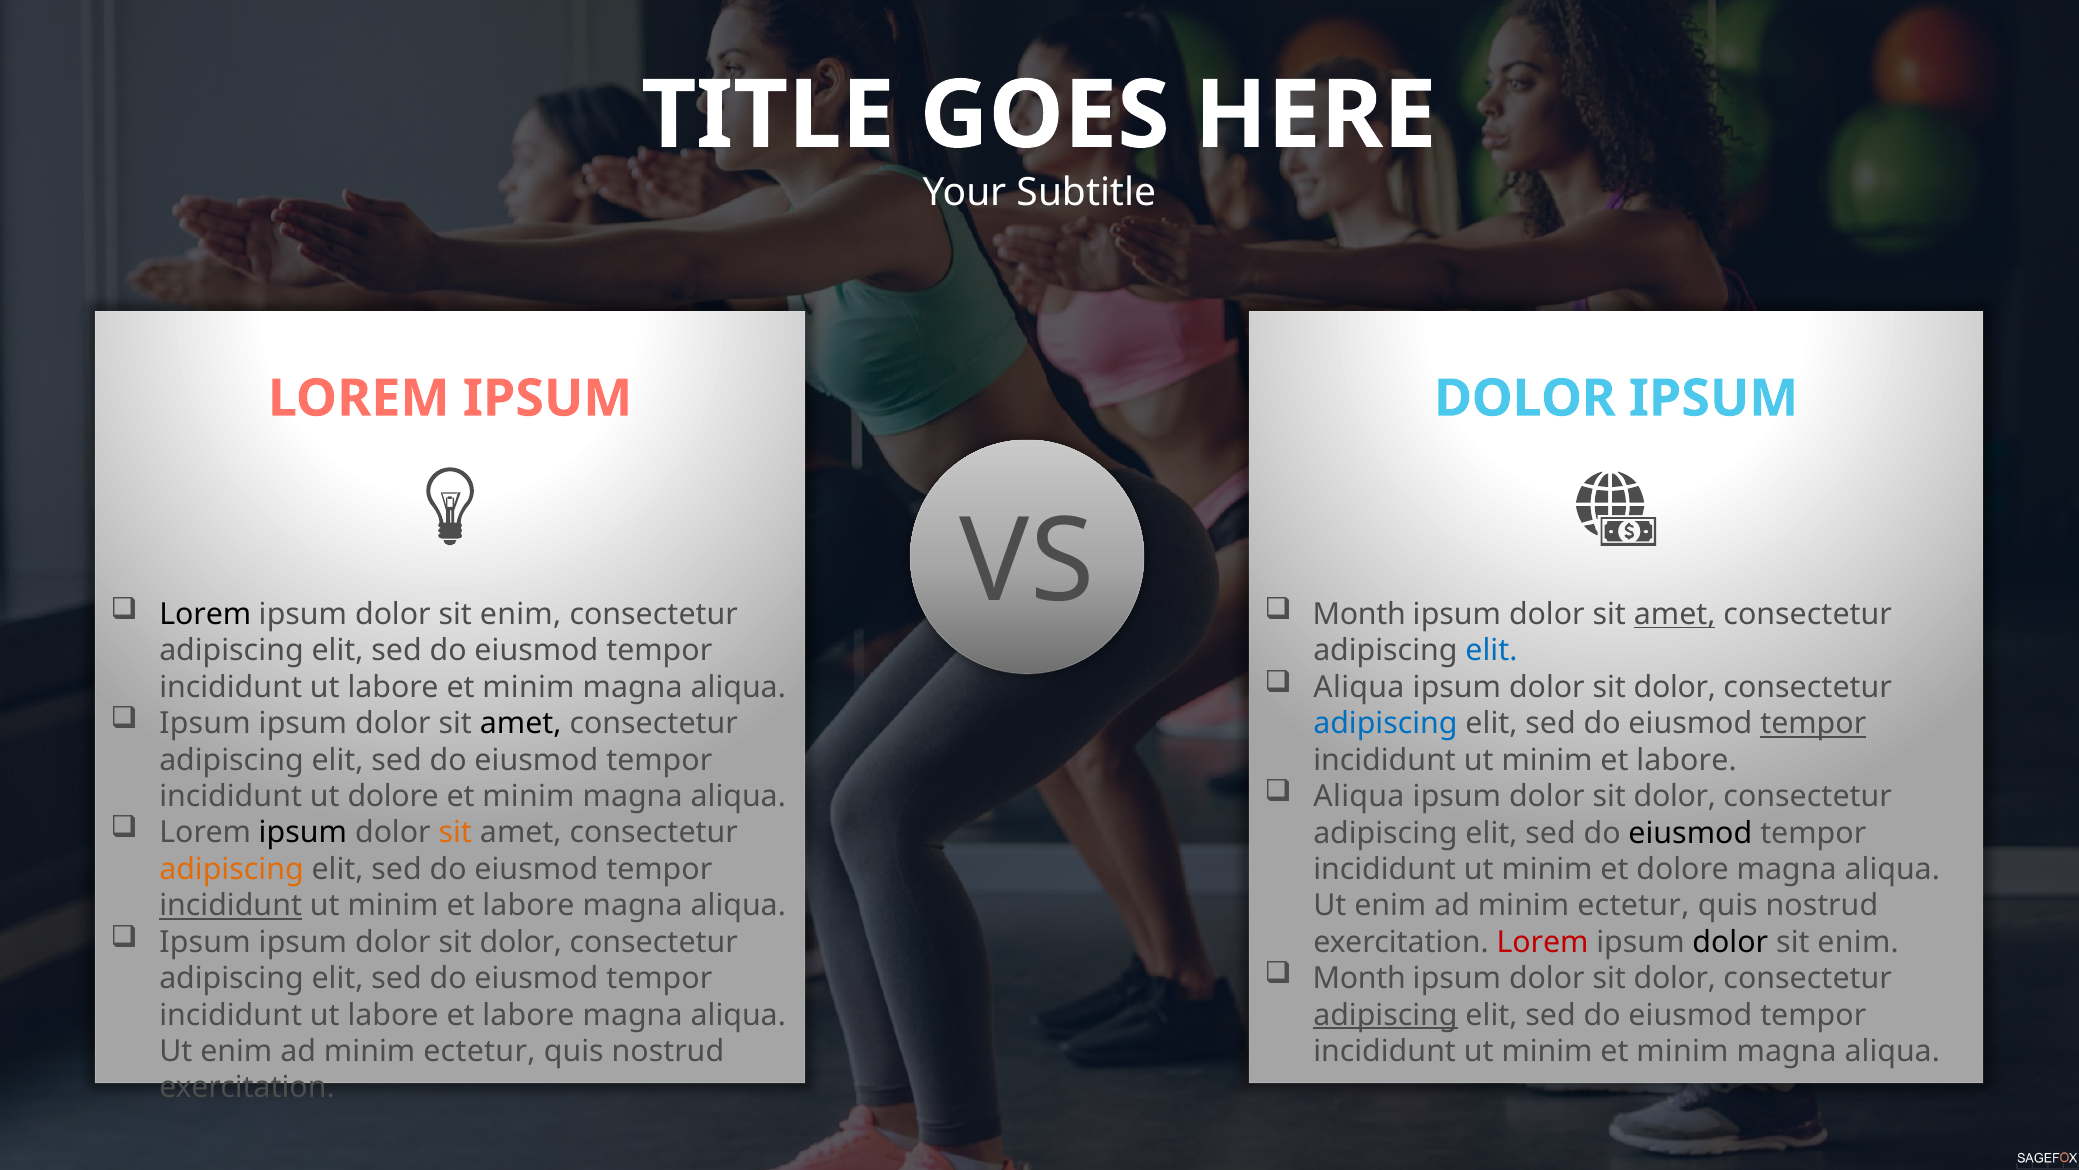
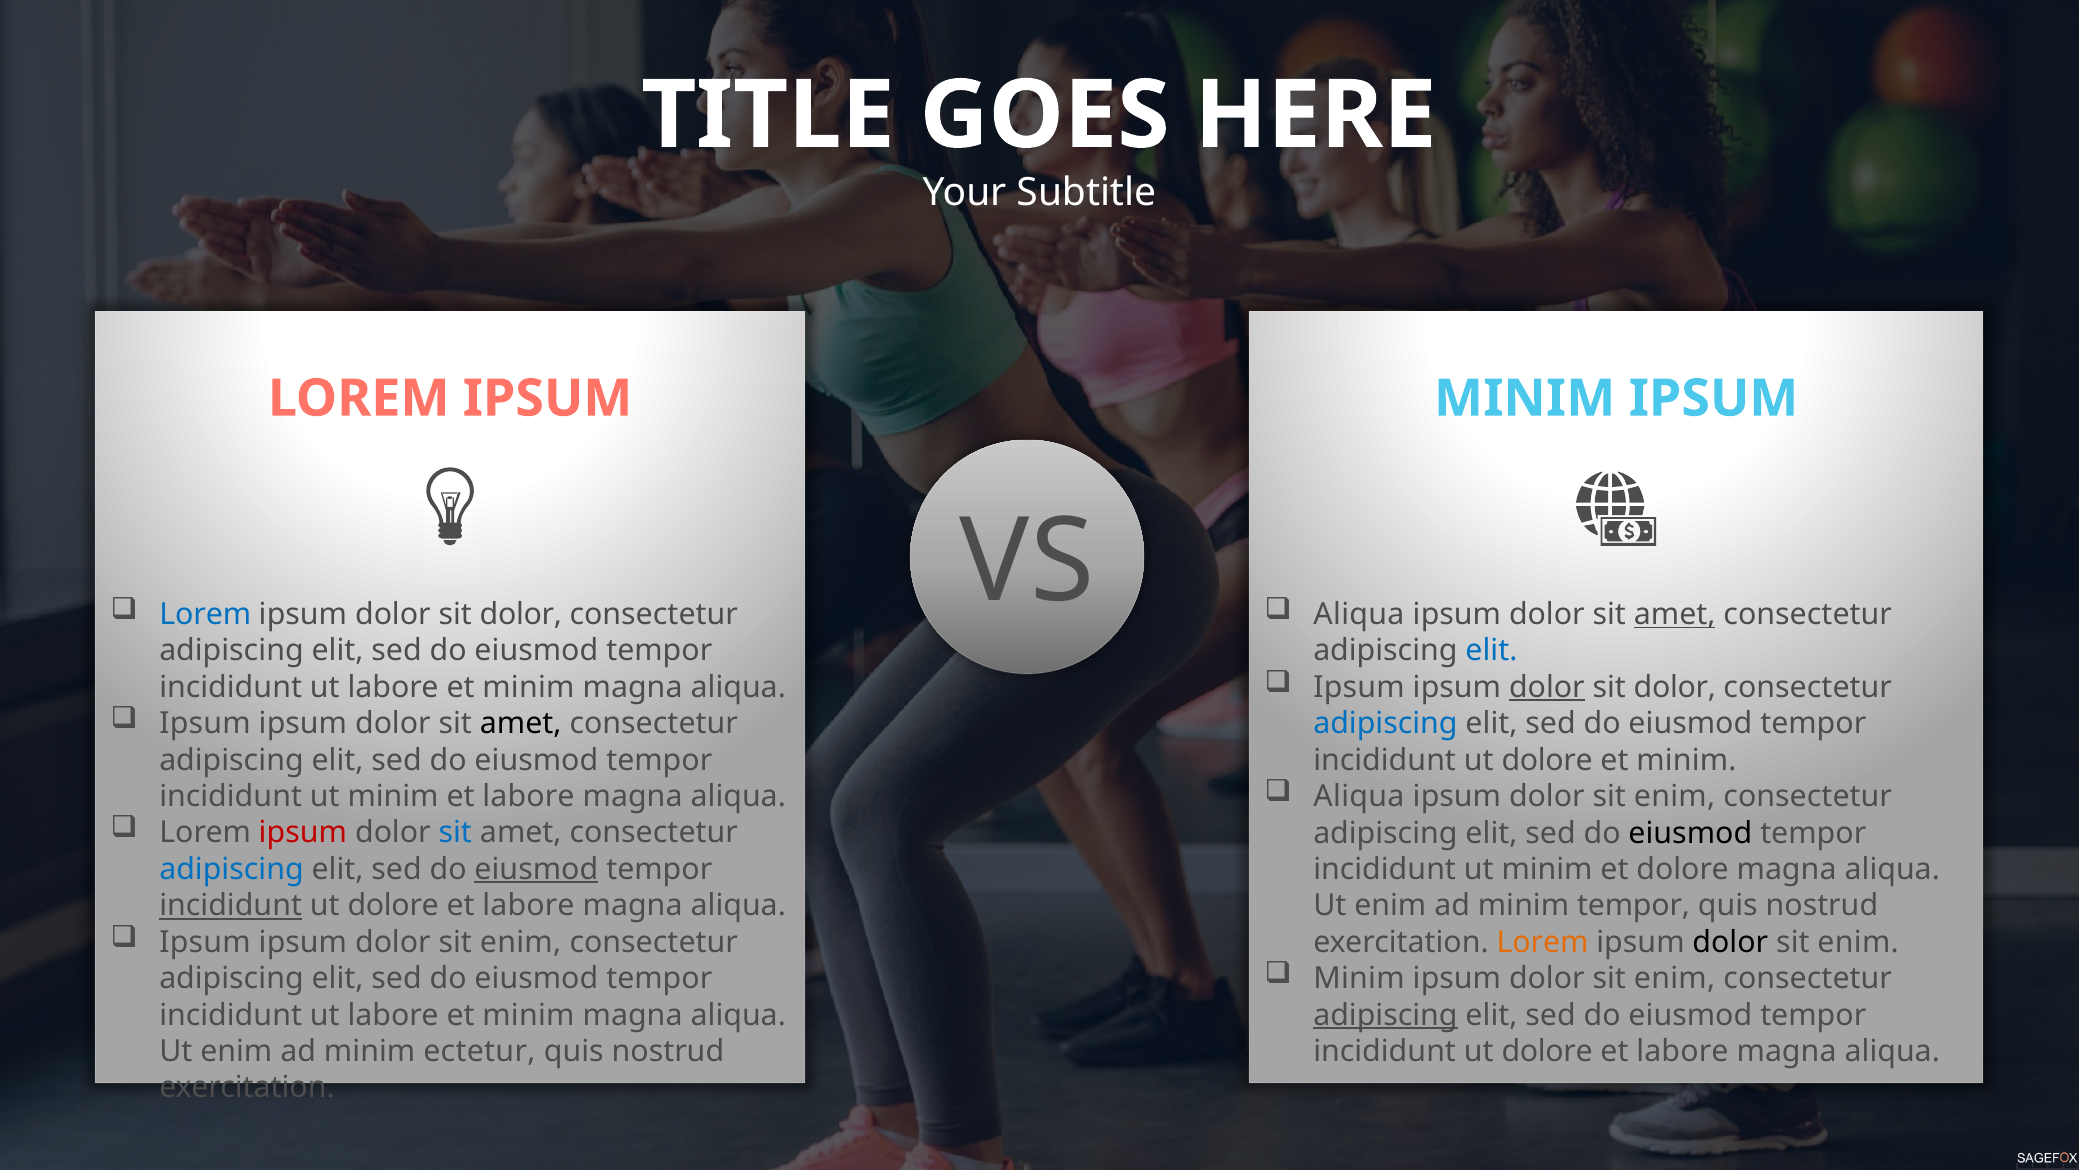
DOLOR: DOLOR -> MINIM (1525, 398)
Lorem colour: black -> blue (205, 614)
enim: enim -> dolor (521, 614)
Month: Month -> Aliqua (1359, 614)
Aliqua: Aliqua -> Ipsum (1359, 687)
dolor underline: none -> present (1547, 687)
tempor underline: present -> none (1813, 723)
minim: minim -> dolore (1547, 760)
labore: labore -> minim (1686, 760)
dolor: dolor -> enim (1675, 796)
dolore: dolore -> minim (393, 796)
minim: minim -> labore (528, 796)
ipsum colour: black -> red (303, 833)
sit colour: orange -> blue (455, 833)
adipiscing colour: orange -> blue (231, 869)
eiusmod underline: none -> present (536, 869)
minim: minim -> dolore (393, 905)
ectetur: ectetur -> tempor (1634, 905)
dolor: dolor -> enim (521, 942)
Lorem colour: red -> orange (1543, 942)
Month: Month -> Minim (1359, 978)
dolor: dolor -> enim (1675, 978)
labore: labore -> minim (528, 1015)
minim: minim -> dolore (1547, 1051)
minim: minim -> labore (1682, 1051)
